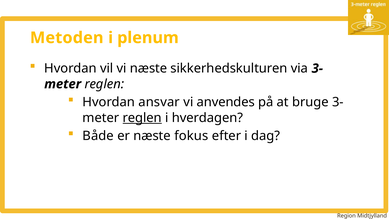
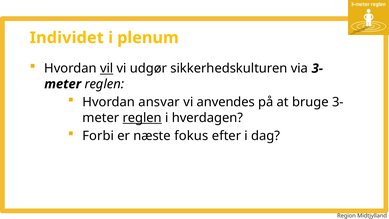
Metoden: Metoden -> Individet (67, 38)
vil underline: none -> present (107, 68)
vi næste: næste -> udgør (149, 68)
Både: Både -> Forbi (98, 136)
